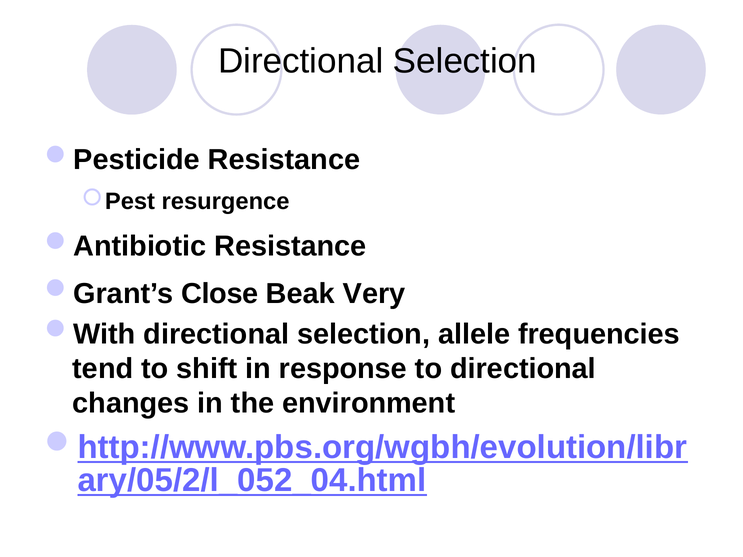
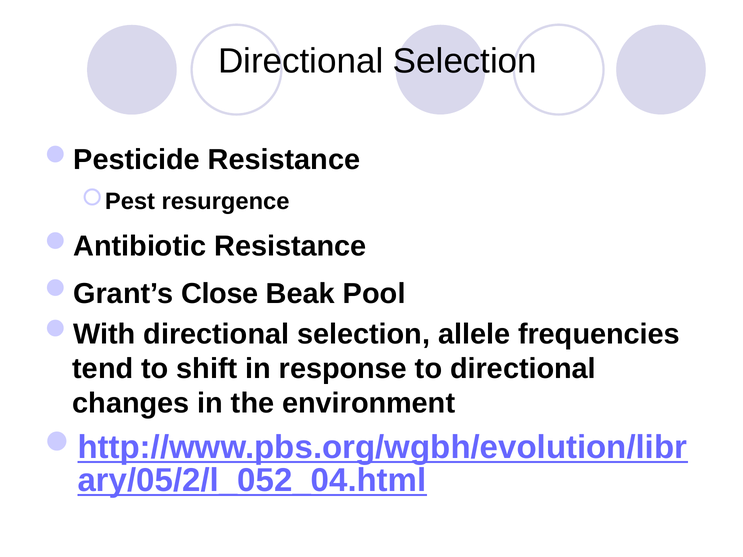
Very: Very -> Pool (374, 294)
